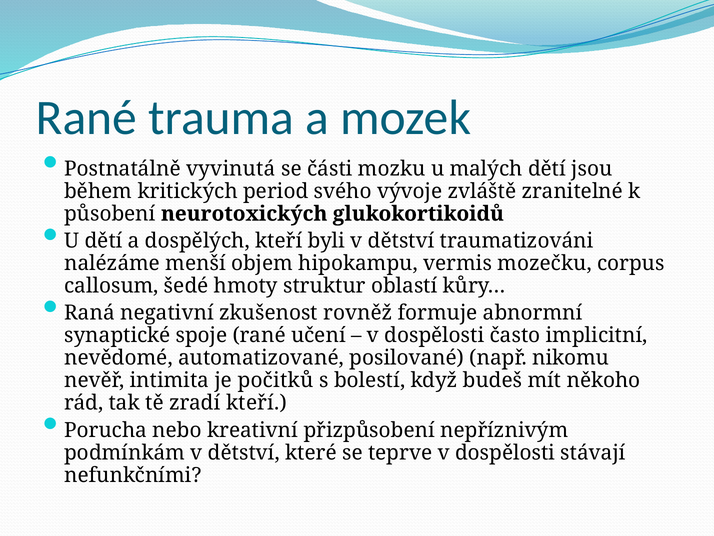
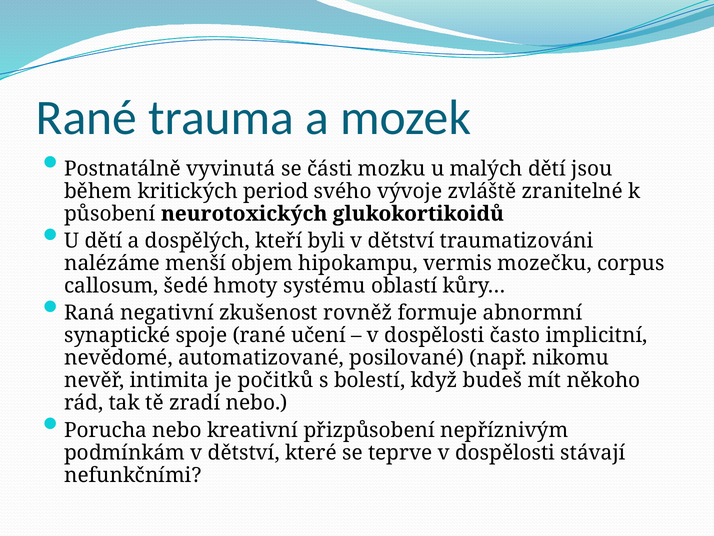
struktur: struktur -> systému (324, 286)
zradí kteří: kteří -> nebo (257, 403)
